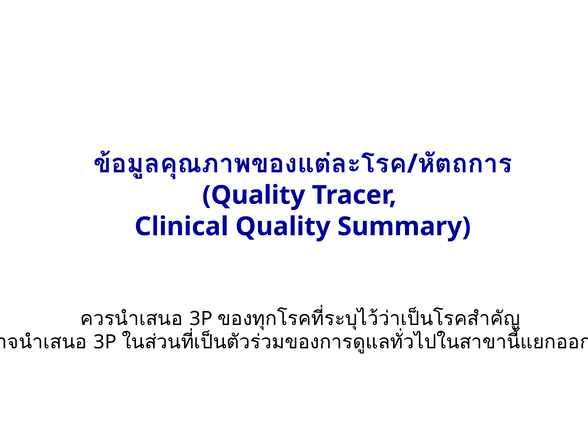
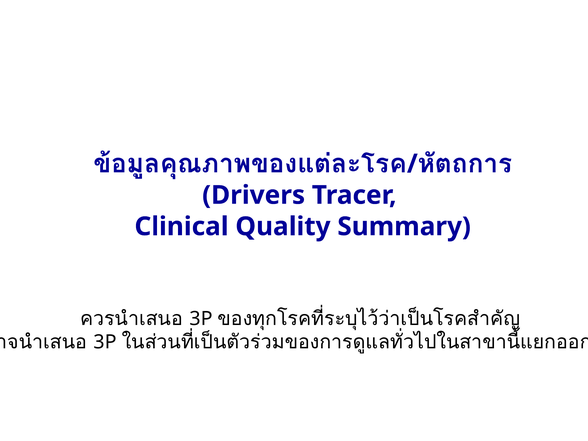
Quality: Quality -> Drivers (254, 195)
